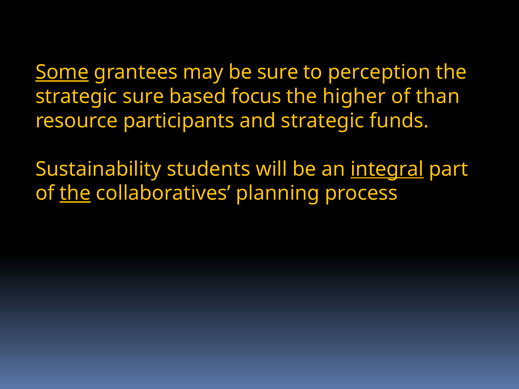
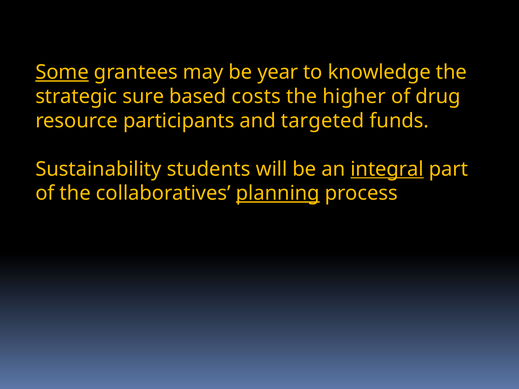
be sure: sure -> year (278, 72)
perception: perception -> knowledge (379, 72)
focus: focus -> costs (256, 97)
than: than -> drug (438, 97)
and strategic: strategic -> targeted (323, 121)
the underline: present -> none (75, 193)
planning underline: none -> present (278, 193)
